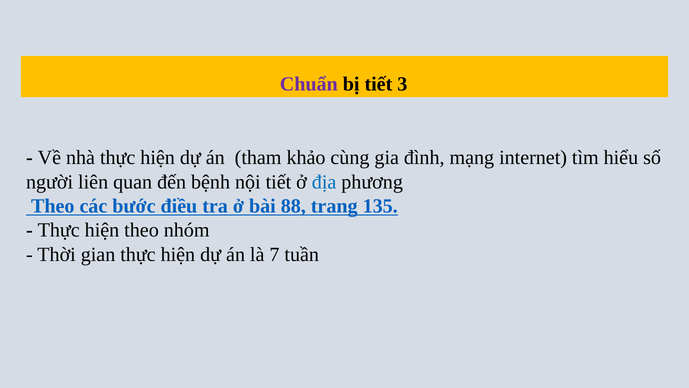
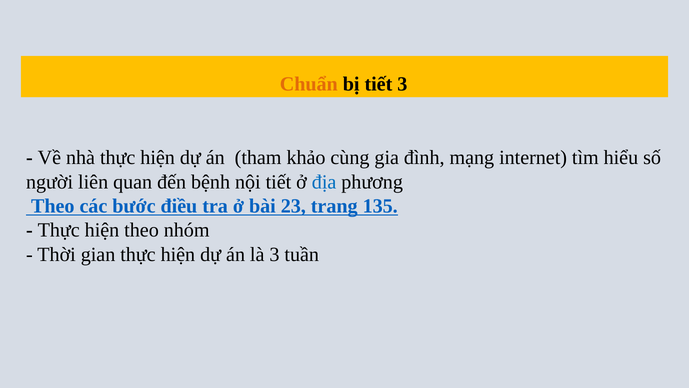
Chuẩn colour: purple -> orange (309, 84)
88: 88 -> 23 (293, 206)
là 7: 7 -> 3 (274, 254)
